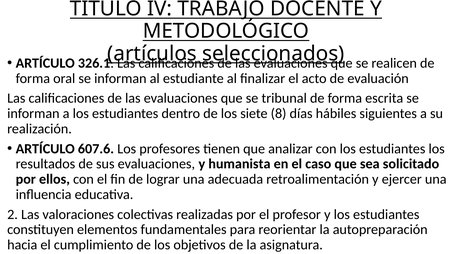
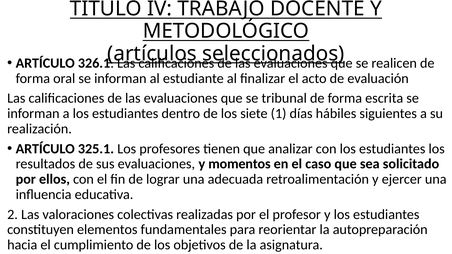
8: 8 -> 1 (279, 114)
607.6: 607.6 -> 325.1 (96, 149)
humanista: humanista -> momentos (239, 164)
